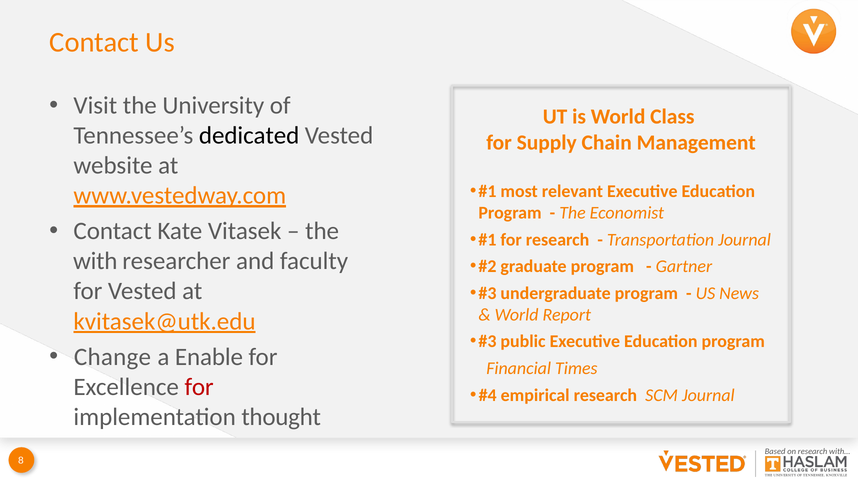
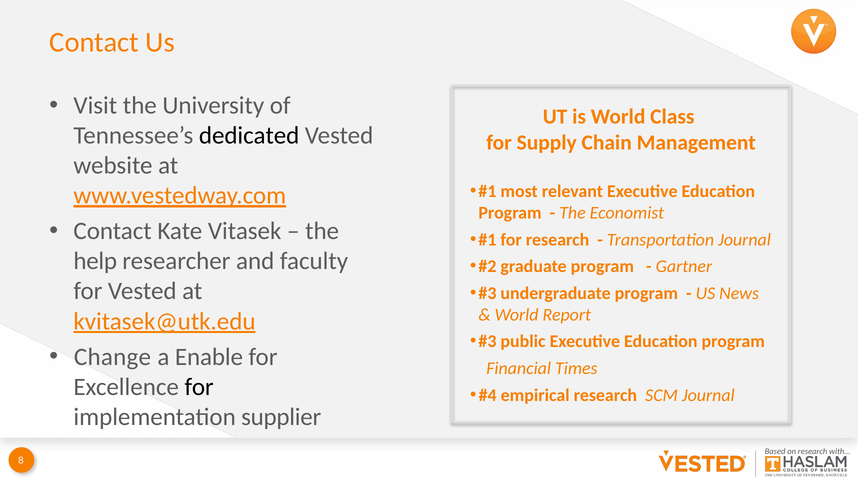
with: with -> help (95, 262)
for colour: red -> black (199, 387)
thought: thought -> supplier (281, 417)
